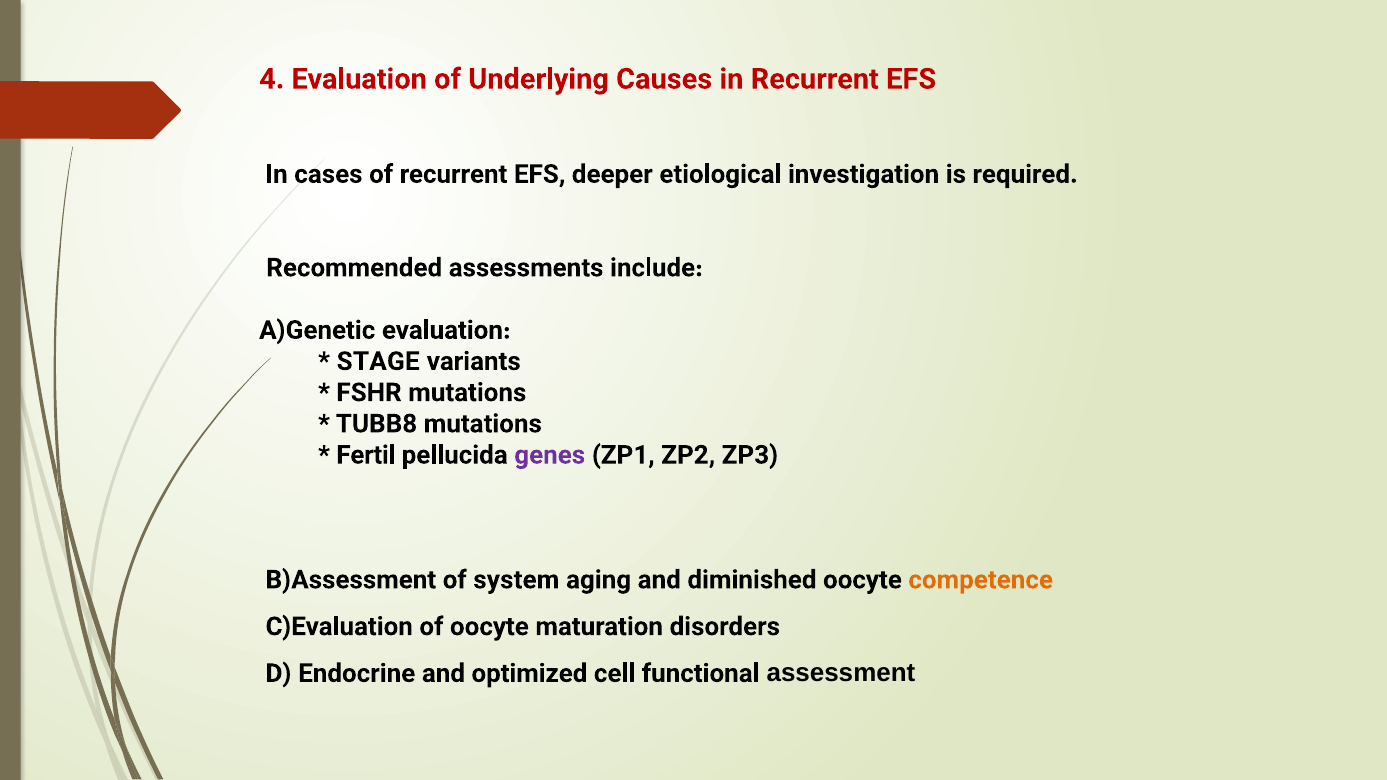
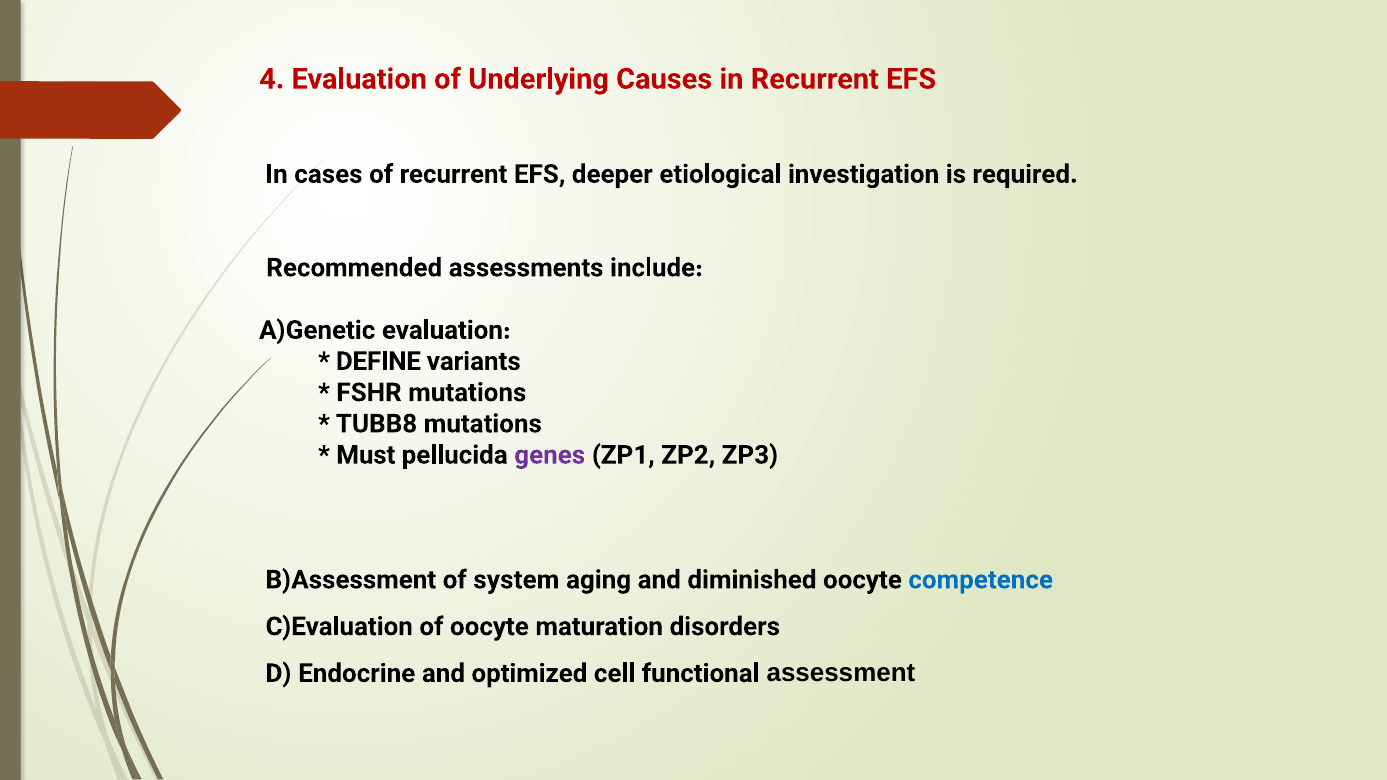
STAGE: STAGE -> DEFINE (378, 361)
Fertil: Fertil -> Must (366, 455)
competence colour: orange -> blue (981, 580)
